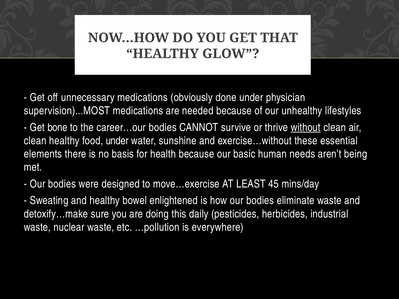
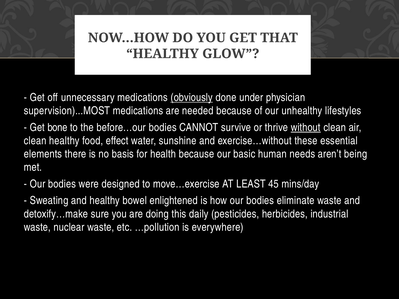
obviously underline: none -> present (192, 98)
career…our: career…our -> before…our (121, 128)
food under: under -> effect (117, 141)
